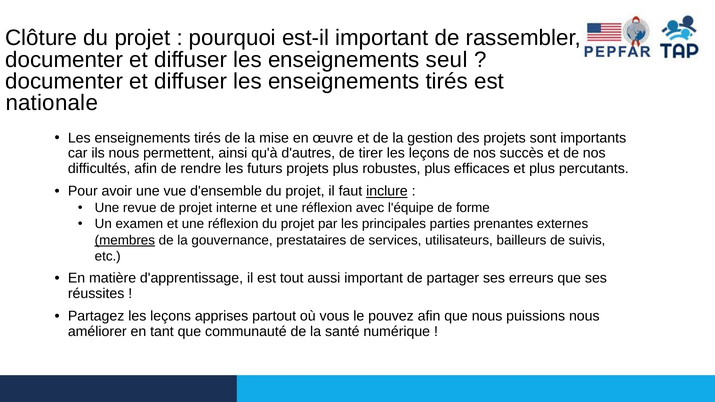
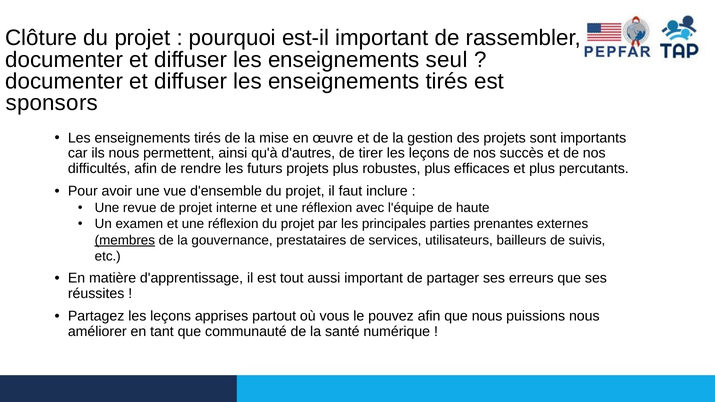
nationale: nationale -> sponsors (52, 103)
inclure underline: present -> none (387, 191)
forme: forme -> haute (473, 208)
